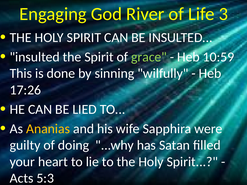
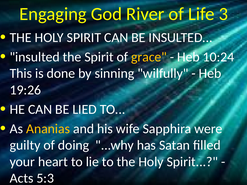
grace colour: light green -> yellow (149, 57)
10:59: 10:59 -> 10:24 (218, 57)
17:26: 17:26 -> 19:26 (25, 90)
